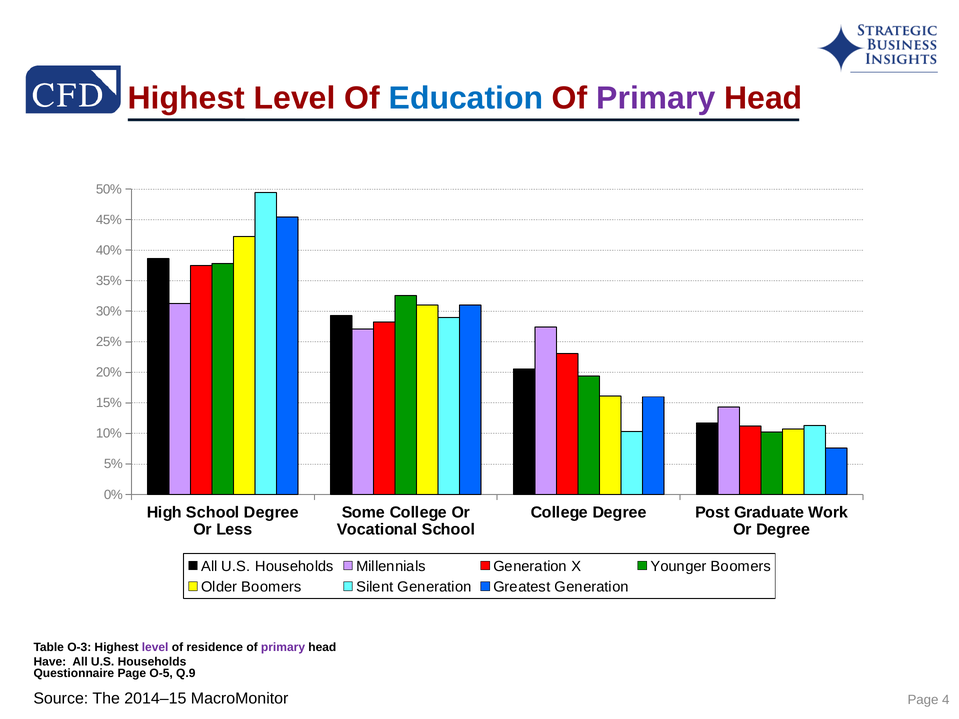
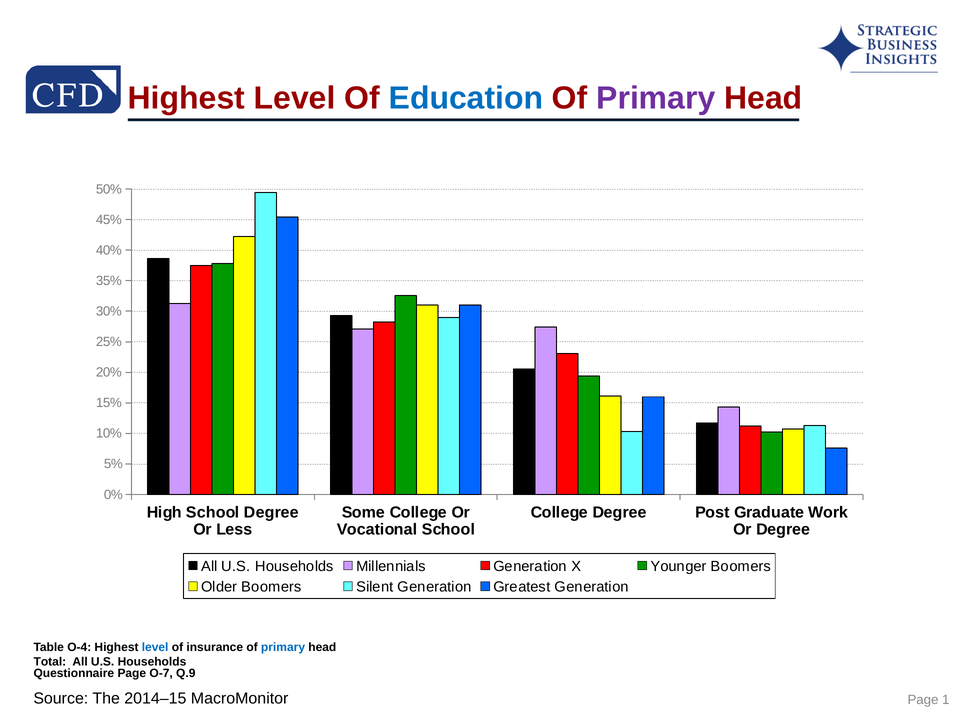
O-3: O-3 -> O-4 (79, 647)
level colour: purple -> blue (155, 647)
residence: residence -> insurance (215, 647)
primary colour: purple -> blue (283, 647)
Have: Have -> Total (50, 662)
O-5: O-5 -> O-7 (161, 673)
4: 4 -> 1 (946, 700)
